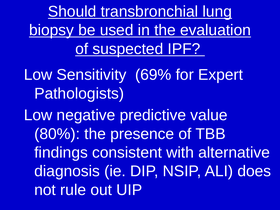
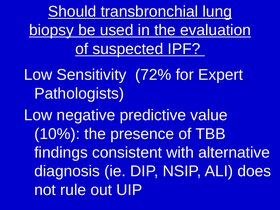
69%: 69% -> 72% (153, 75)
80%: 80% -> 10% (57, 134)
